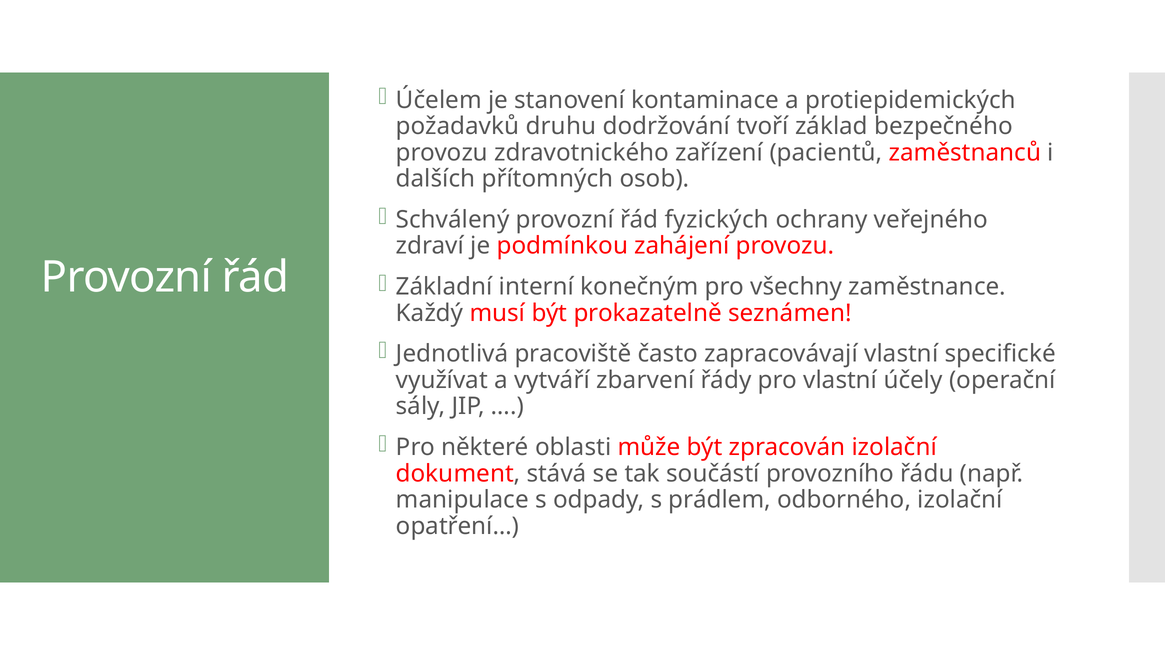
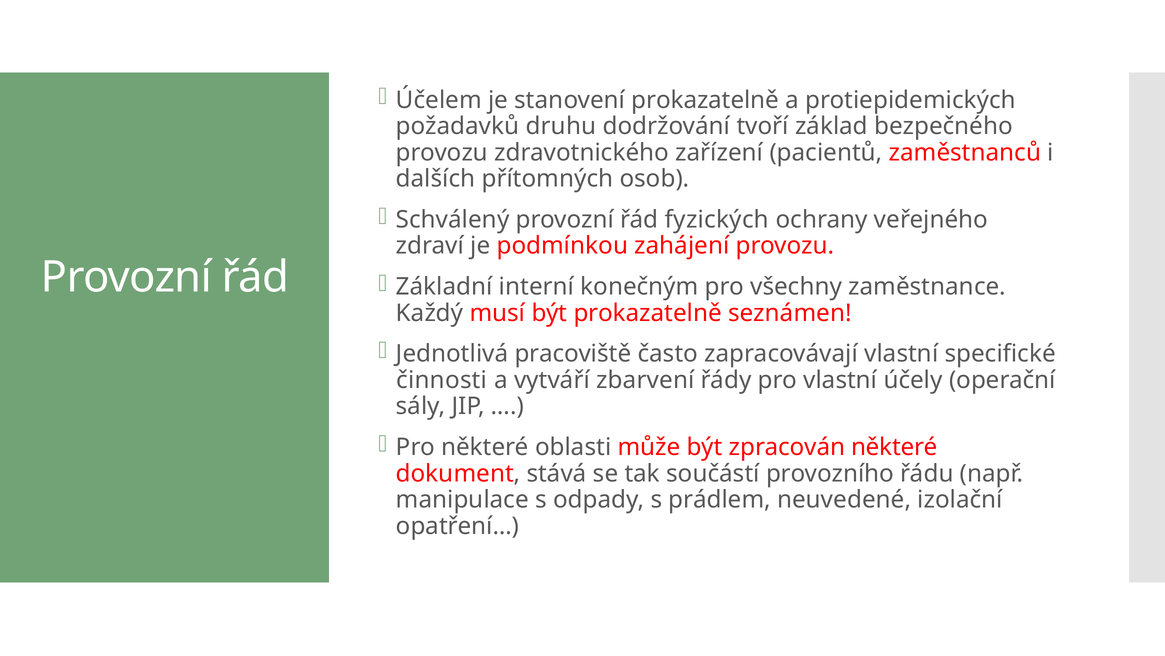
stanovení kontaminace: kontaminace -> prokazatelně (705, 100)
využívat: využívat -> činnosti (442, 380)
zpracován izolační: izolační -> některé (894, 447)
odborného: odborného -> neuvedené (844, 499)
